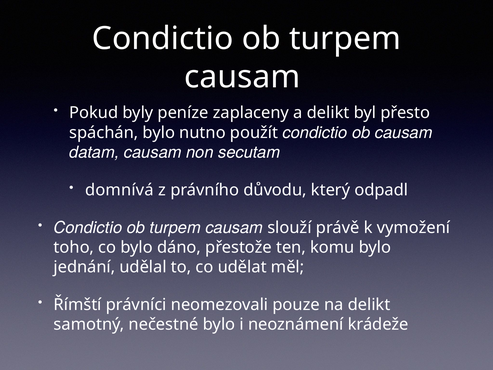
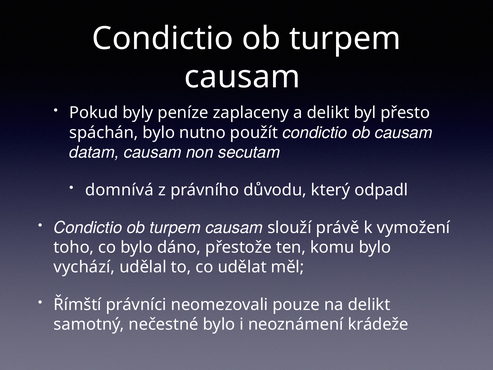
jednání: jednání -> vychází (84, 267)
